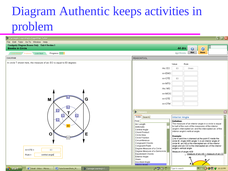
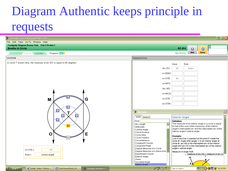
activities: activities -> principle (167, 11)
problem: problem -> requests (33, 26)
